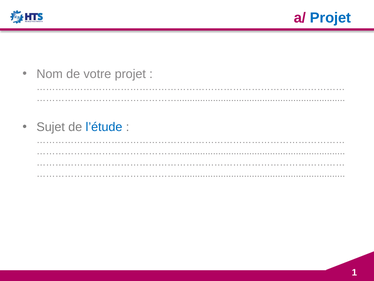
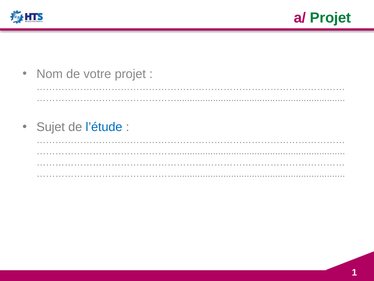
Projet colour: blue -> green (331, 18)
